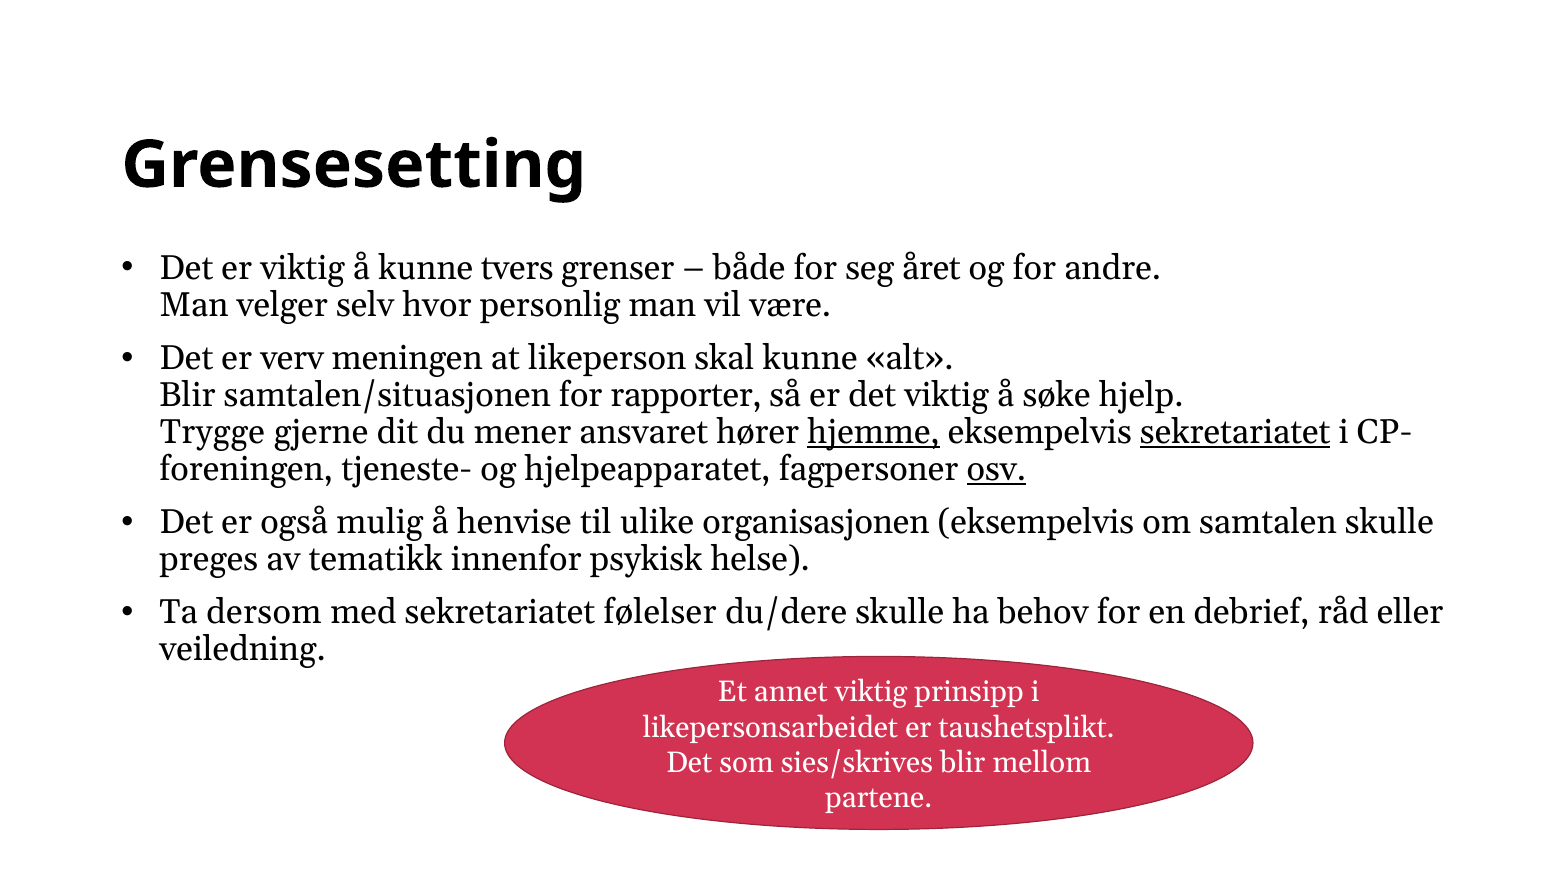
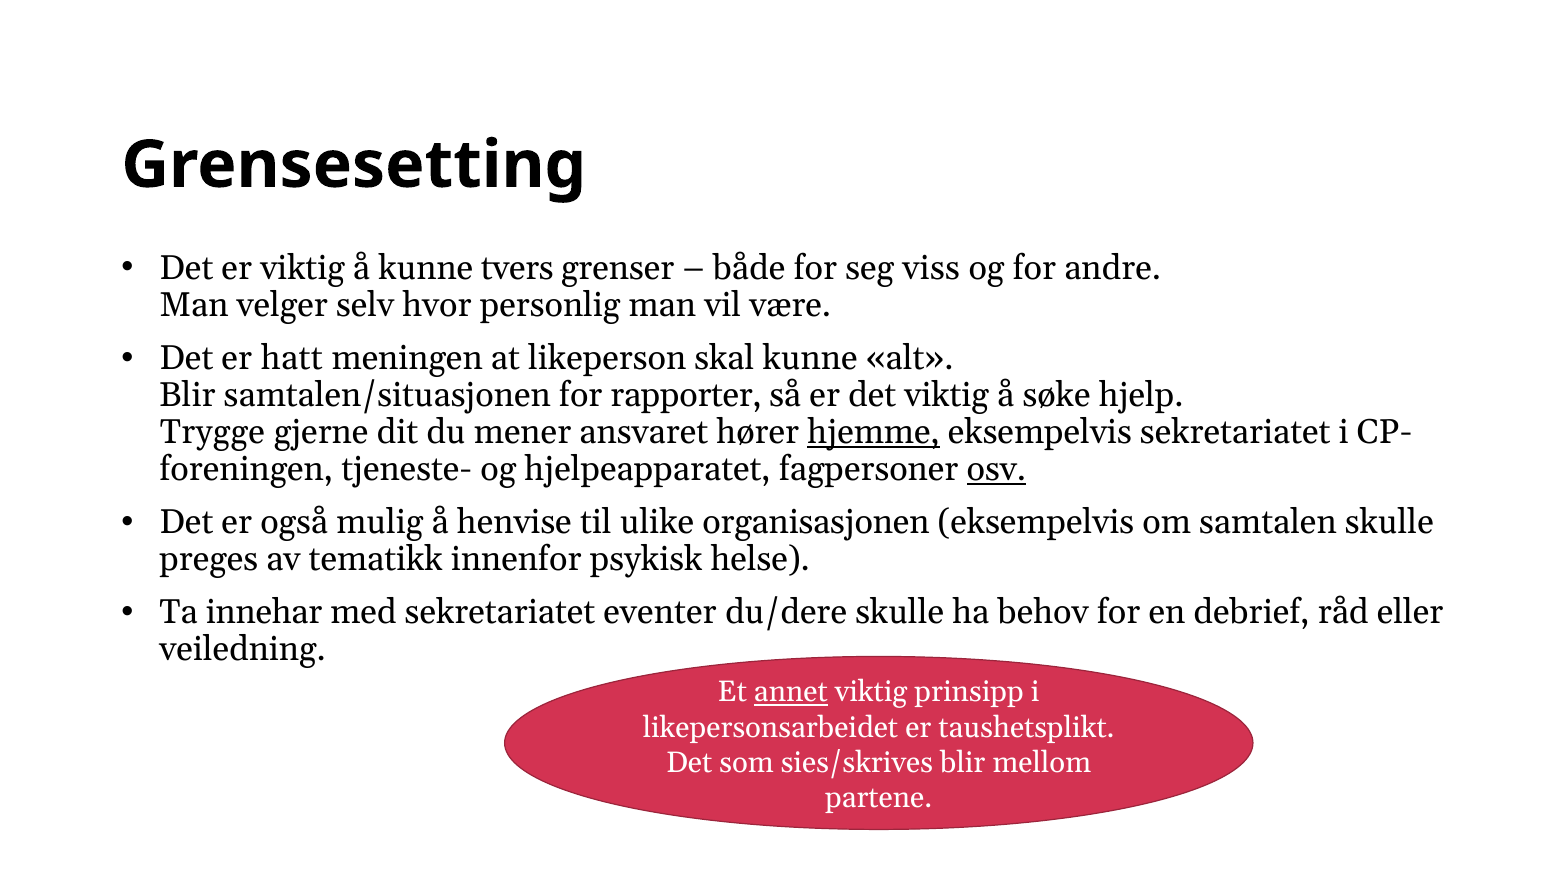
året: året -> viss (931, 268)
verv: verv -> hatt (292, 358)
sekretariatet underline: present -> none (1235, 432)
dersom: dersom -> innehar (264, 612)
følelser: følelser -> eventer (660, 612)
annet underline: none -> present (791, 692)
